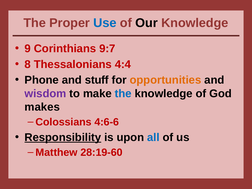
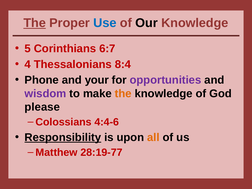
The underline: none -> present (35, 23)
9: 9 -> 5 (28, 49)
9:7: 9:7 -> 6:7 (107, 49)
8: 8 -> 4 (28, 64)
4:4: 4:4 -> 8:4 (123, 64)
stuff: stuff -> your (97, 80)
opportunities colour: orange -> purple (165, 80)
the colour: blue -> orange (123, 94)
makes: makes -> please (42, 107)
4:6-6: 4:6-6 -> 4:4-6 (107, 122)
all colour: blue -> orange (153, 137)
28:19-60: 28:19-60 -> 28:19-77 (101, 152)
